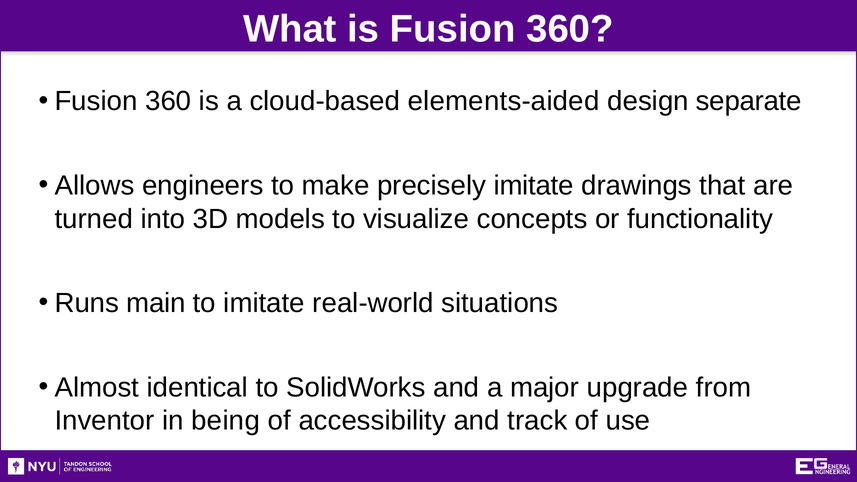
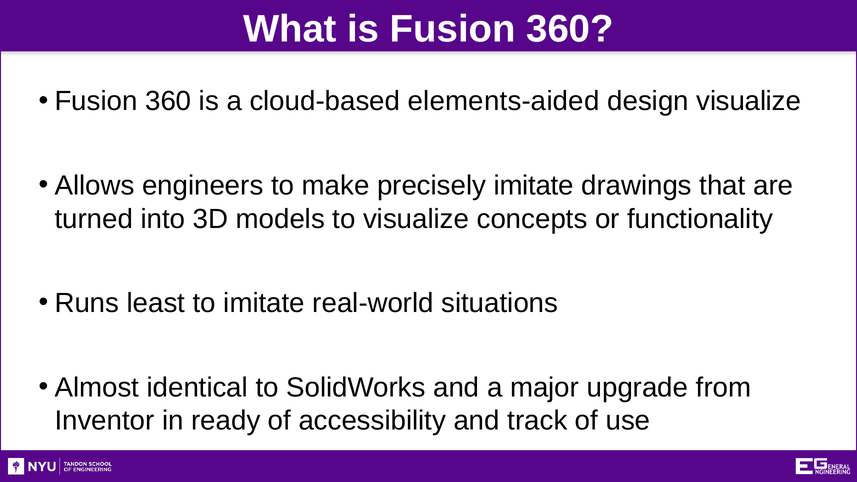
design separate: separate -> visualize (749, 101)
main: main -> least (156, 303)
being: being -> ready (226, 421)
